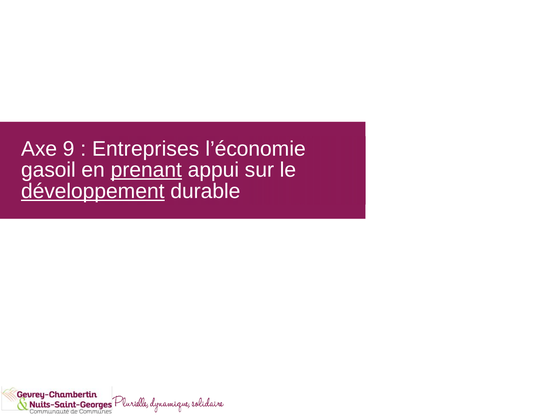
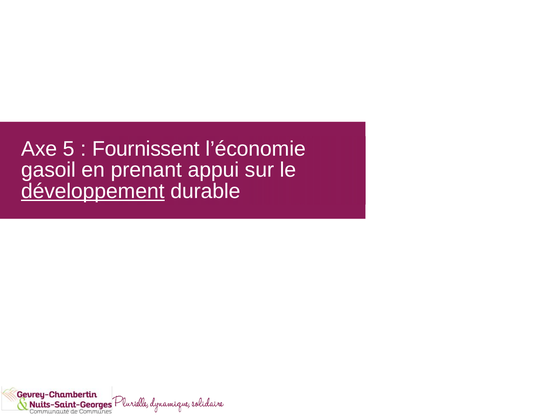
9: 9 -> 5 (69, 149)
Entreprises: Entreprises -> Fournissent (146, 149)
prenant underline: present -> none (146, 170)
